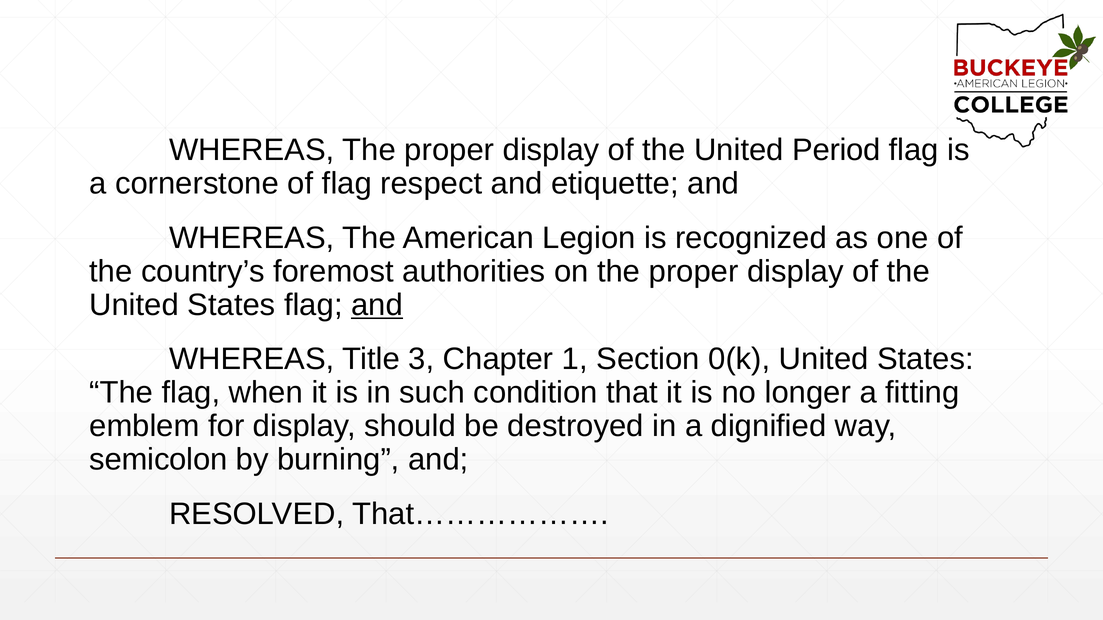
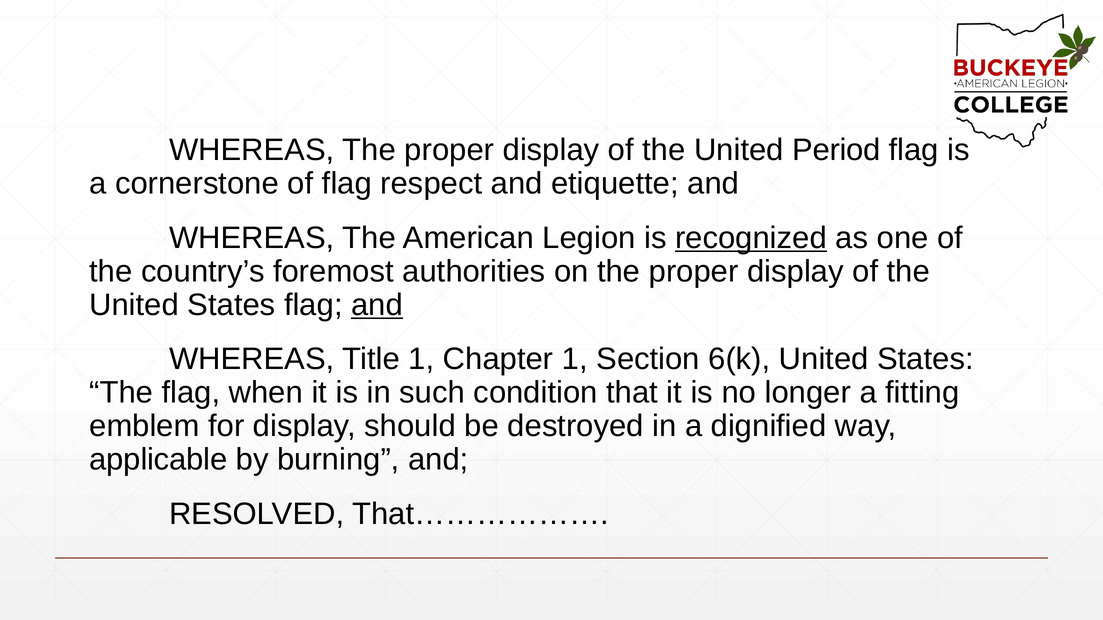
recognized underline: none -> present (751, 238)
Title 3: 3 -> 1 (421, 359)
0(k: 0(k -> 6(k (739, 359)
semicolon: semicolon -> applicable (158, 460)
